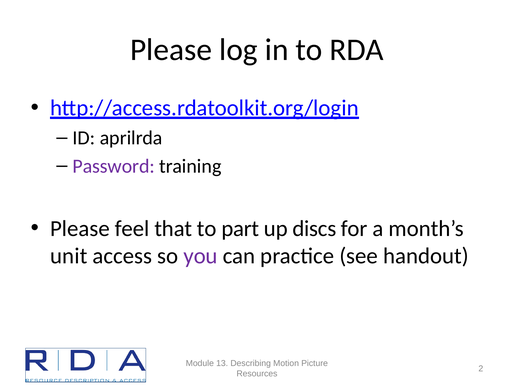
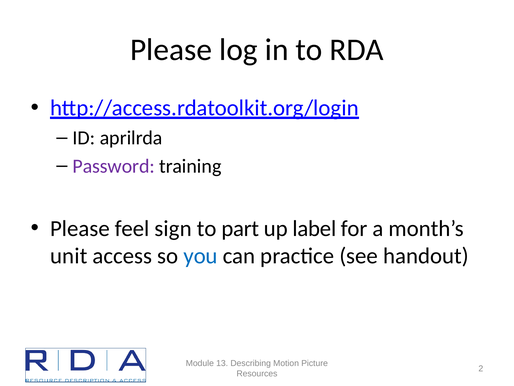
that: that -> sign (173, 228)
discs: discs -> label (314, 228)
you colour: purple -> blue (201, 256)
